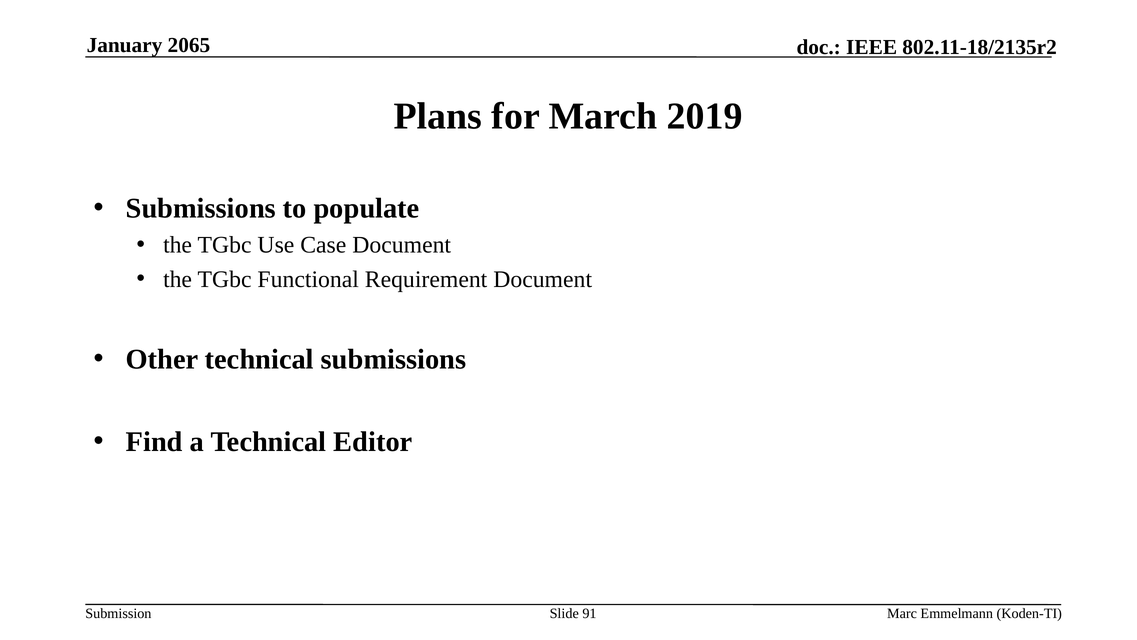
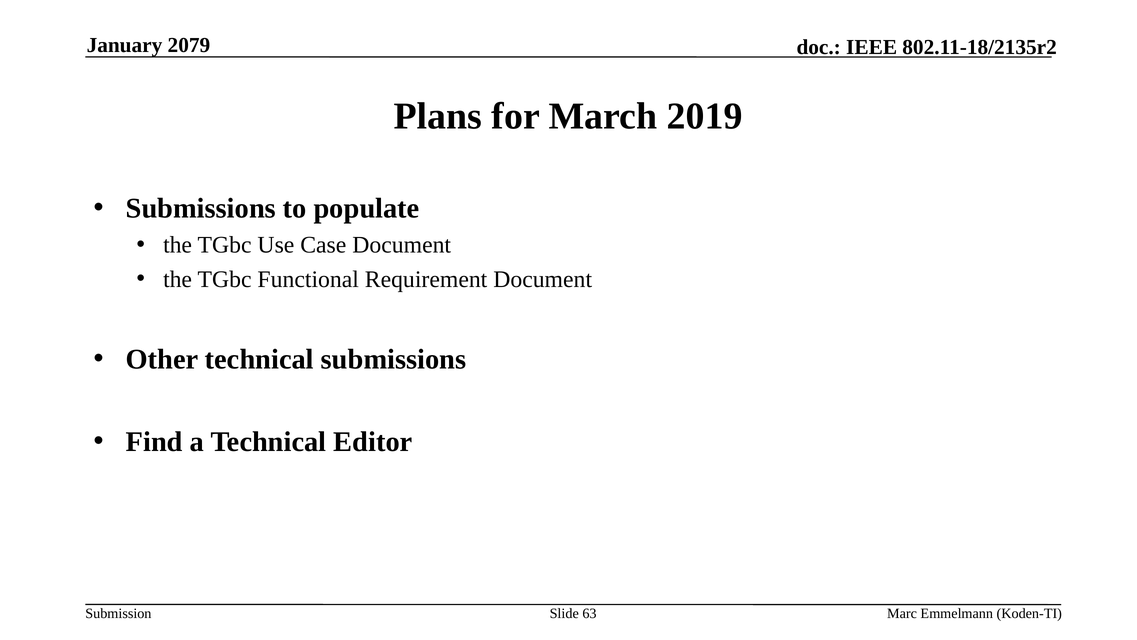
2065: 2065 -> 2079 (189, 45)
91: 91 -> 63 (589, 613)
